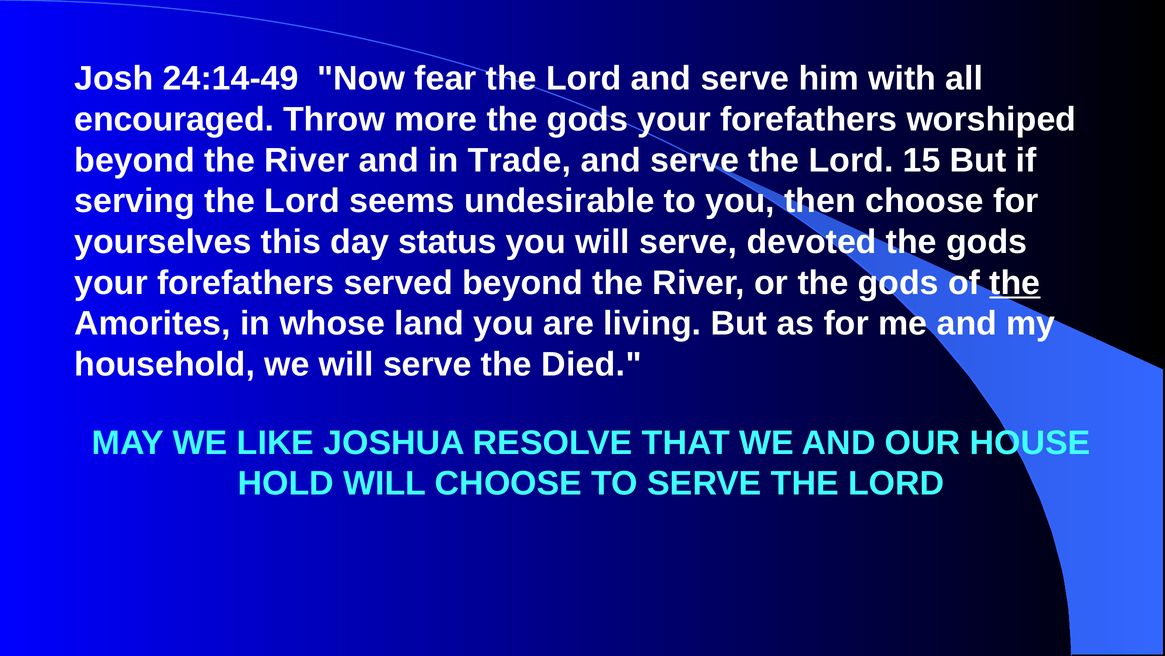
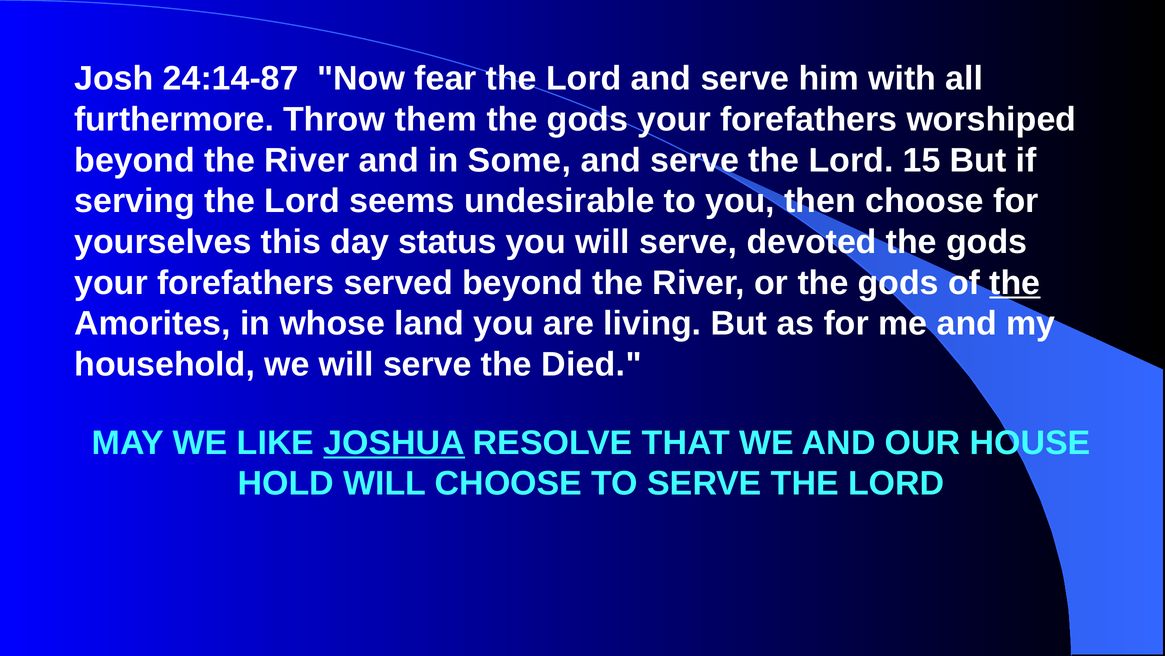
24:14-49: 24:14-49 -> 24:14-87 (231, 79)
encouraged: encouraged -> furthermore (174, 119)
more: more -> them (436, 119)
Trade: Trade -> Some (519, 160)
JOSHUA underline: none -> present (394, 442)
